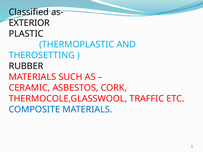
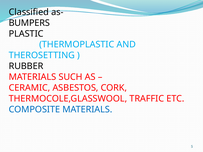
EXTERIOR: EXTERIOR -> BUMPERS (29, 23)
